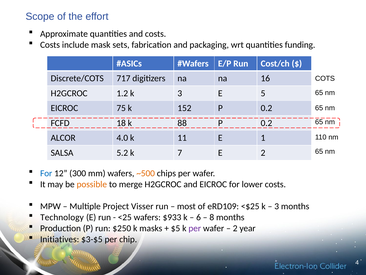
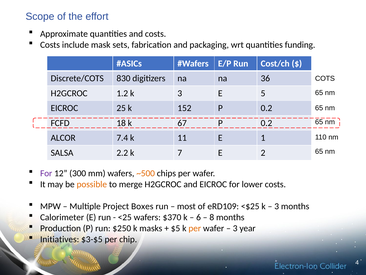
717: 717 -> 830 (123, 78)
16: 16 -> 36 (265, 78)
75: 75 -> 25 (121, 108)
88: 88 -> 67 (182, 123)
4.0: 4.0 -> 7.4 (122, 138)
5.2: 5.2 -> 2.2 (122, 153)
For colour: blue -> purple (46, 173)
Visser: Visser -> Boxes (142, 206)
Technology: Technology -> Calorimeter (62, 217)
$933: $933 -> $370 (172, 217)
per colour: purple -> orange (195, 228)
2: 2 -> 3 (235, 228)
